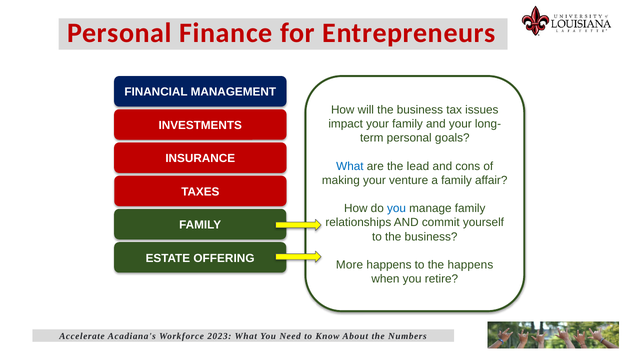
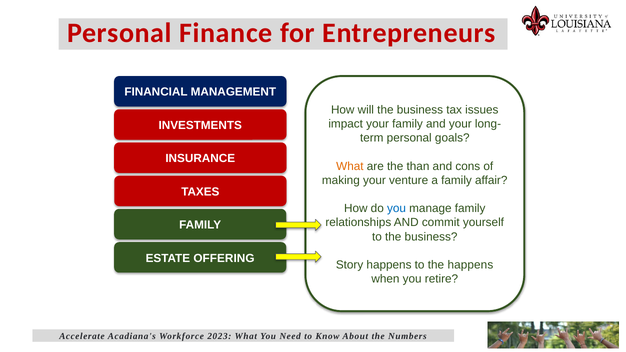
What colour: blue -> orange (350, 166)
lead: lead -> than (418, 166)
More: More -> Story (350, 265)
